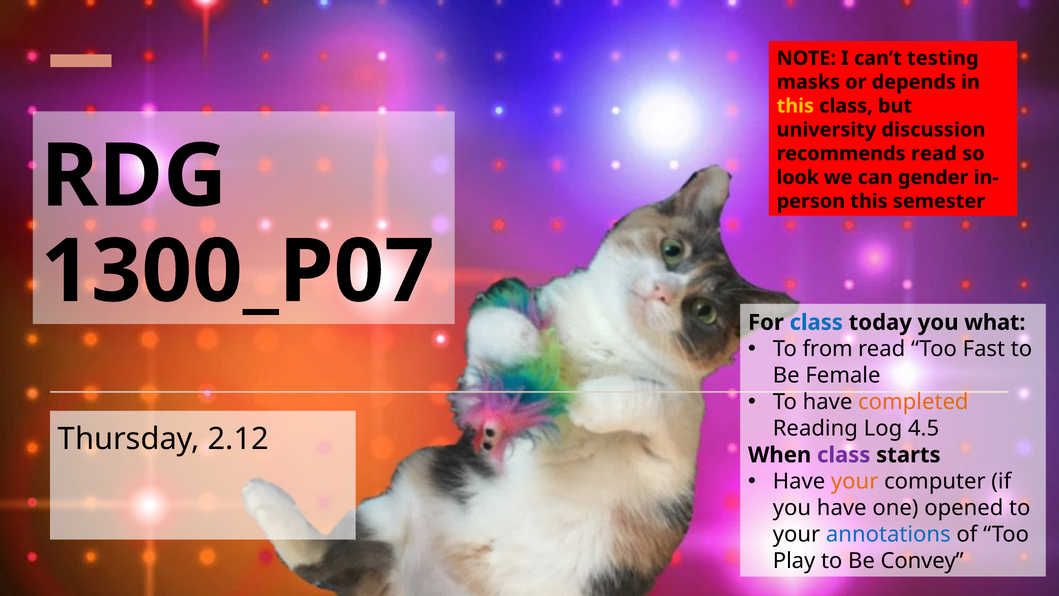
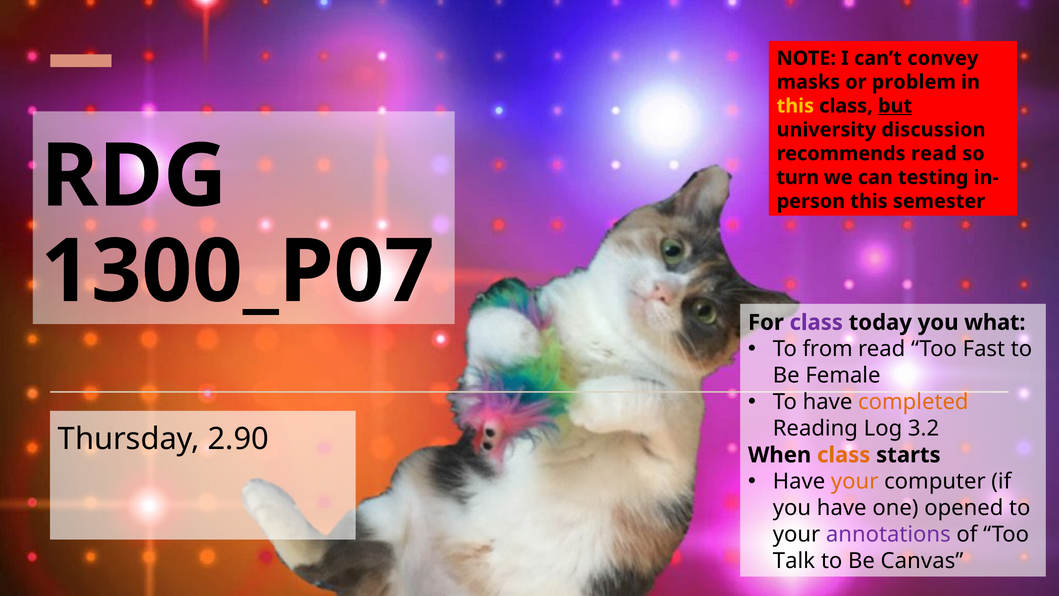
testing: testing -> convey (943, 58)
depends: depends -> problem (914, 82)
but underline: none -> present (895, 106)
look: look -> turn (798, 177)
gender: gender -> testing (933, 177)
class colour: blue -> purple (816, 322)
4.5: 4.5 -> 3.2 (924, 428)
2.12: 2.12 -> 2.90 (238, 439)
class colour: purple -> orange (844, 455)
annotations colour: blue -> purple (888, 534)
Play: Play -> Talk (794, 561)
Convey: Convey -> Canvas (922, 561)
